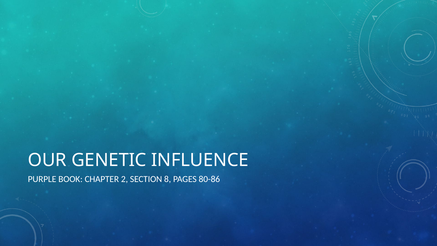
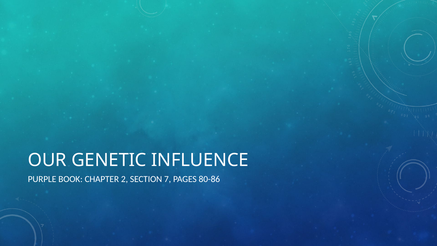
8: 8 -> 7 (168, 179)
